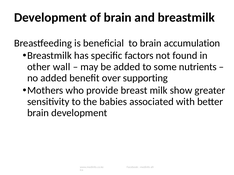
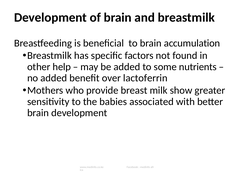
wall: wall -> help (62, 67)
supporting: supporting -> lactoferrin (145, 78)
